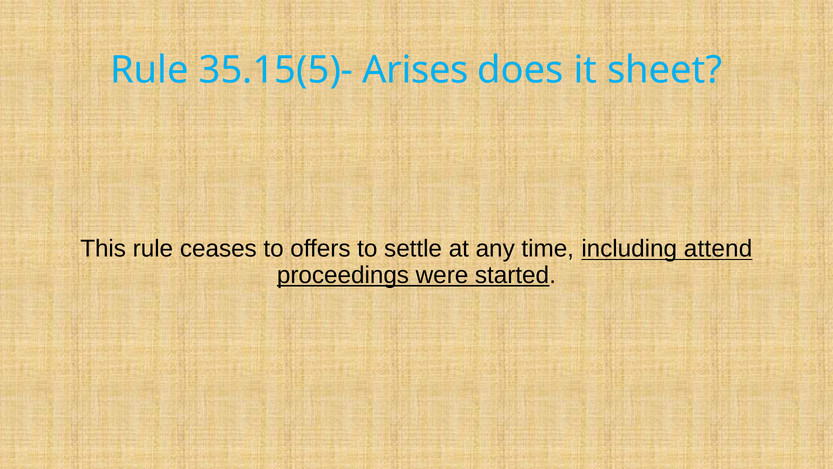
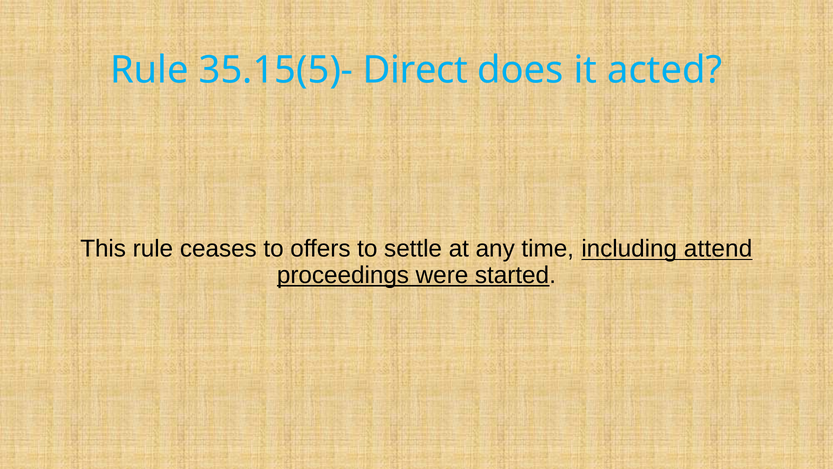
Arises: Arises -> Direct (415, 70)
sheet: sheet -> acted (665, 70)
